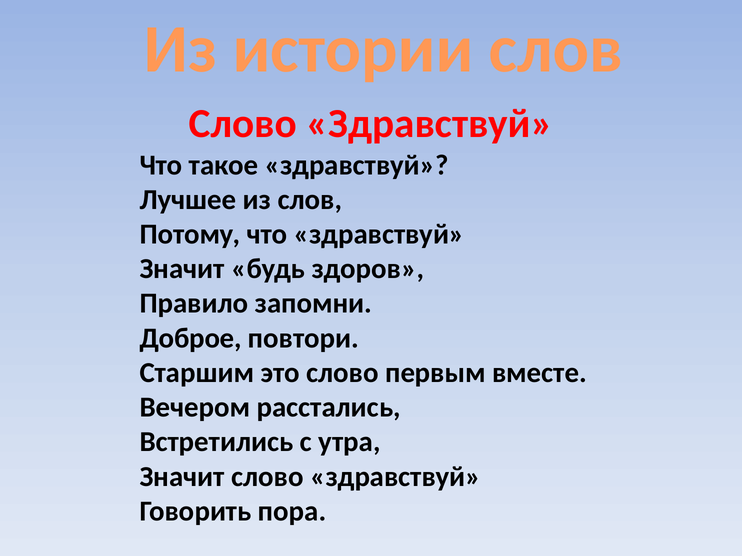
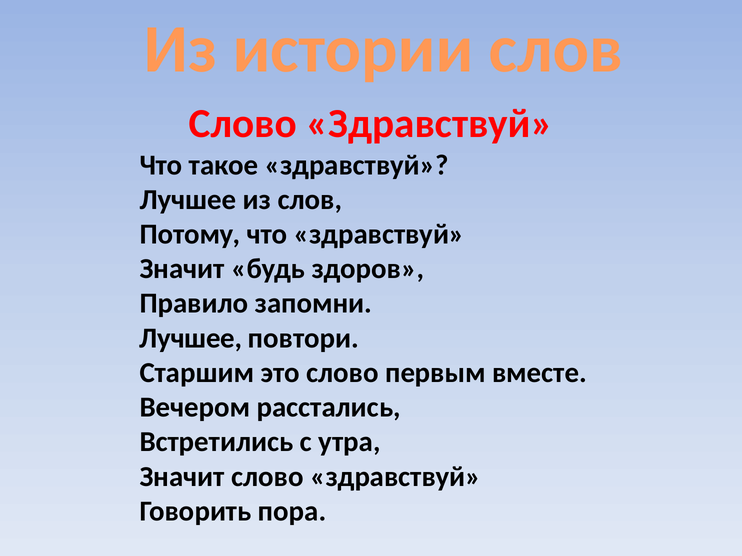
Доброе: Доброе -> Лучшее (191, 338)
